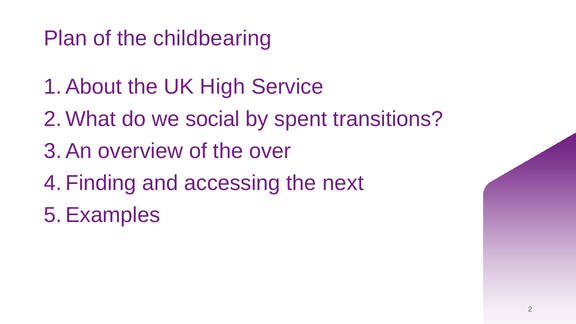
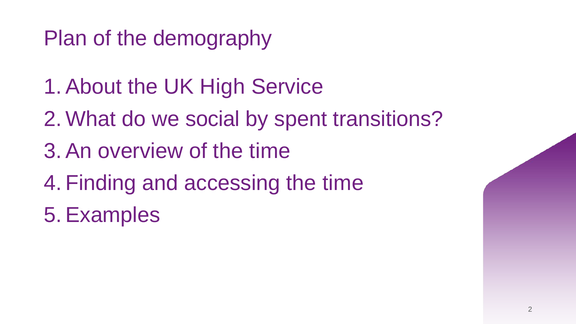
childbearing: childbearing -> demography (212, 38)
of the over: over -> time (270, 151)
accessing the next: next -> time (343, 183)
